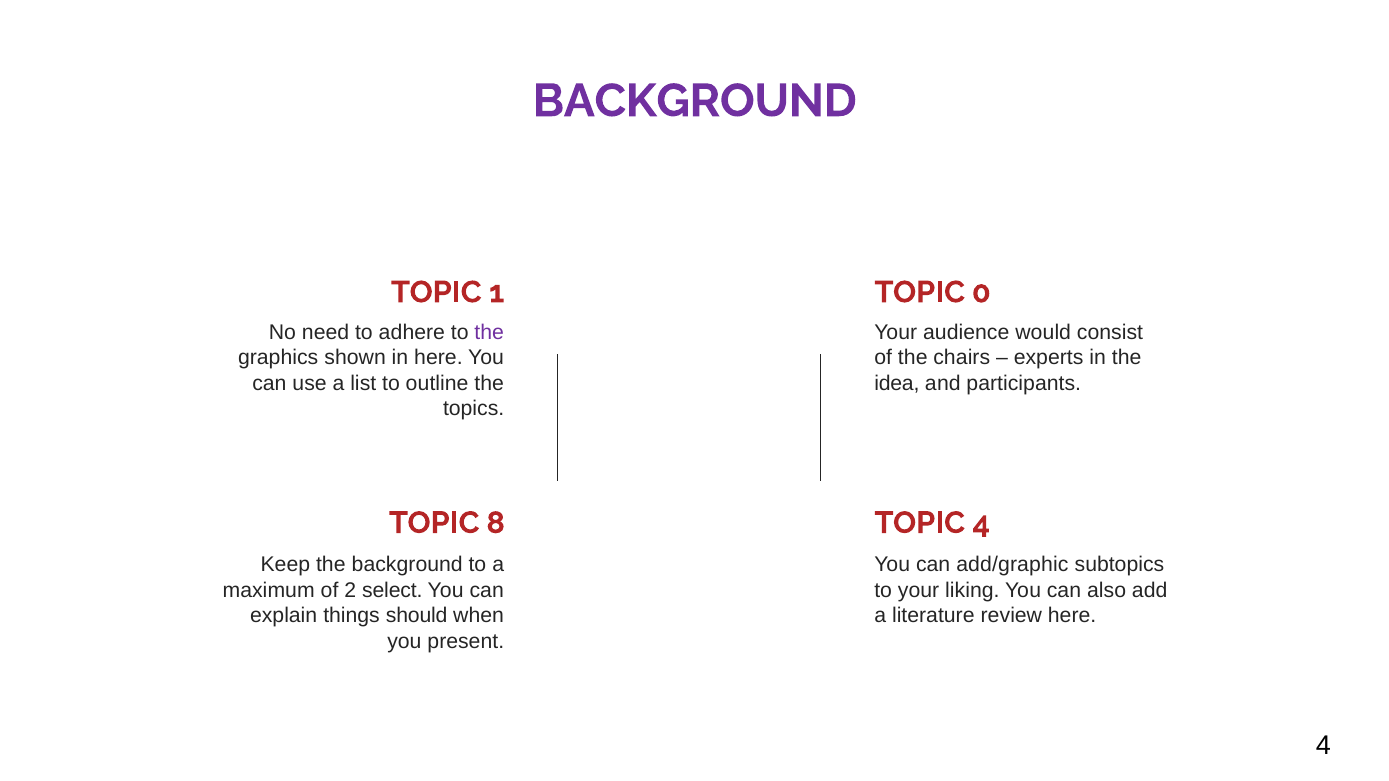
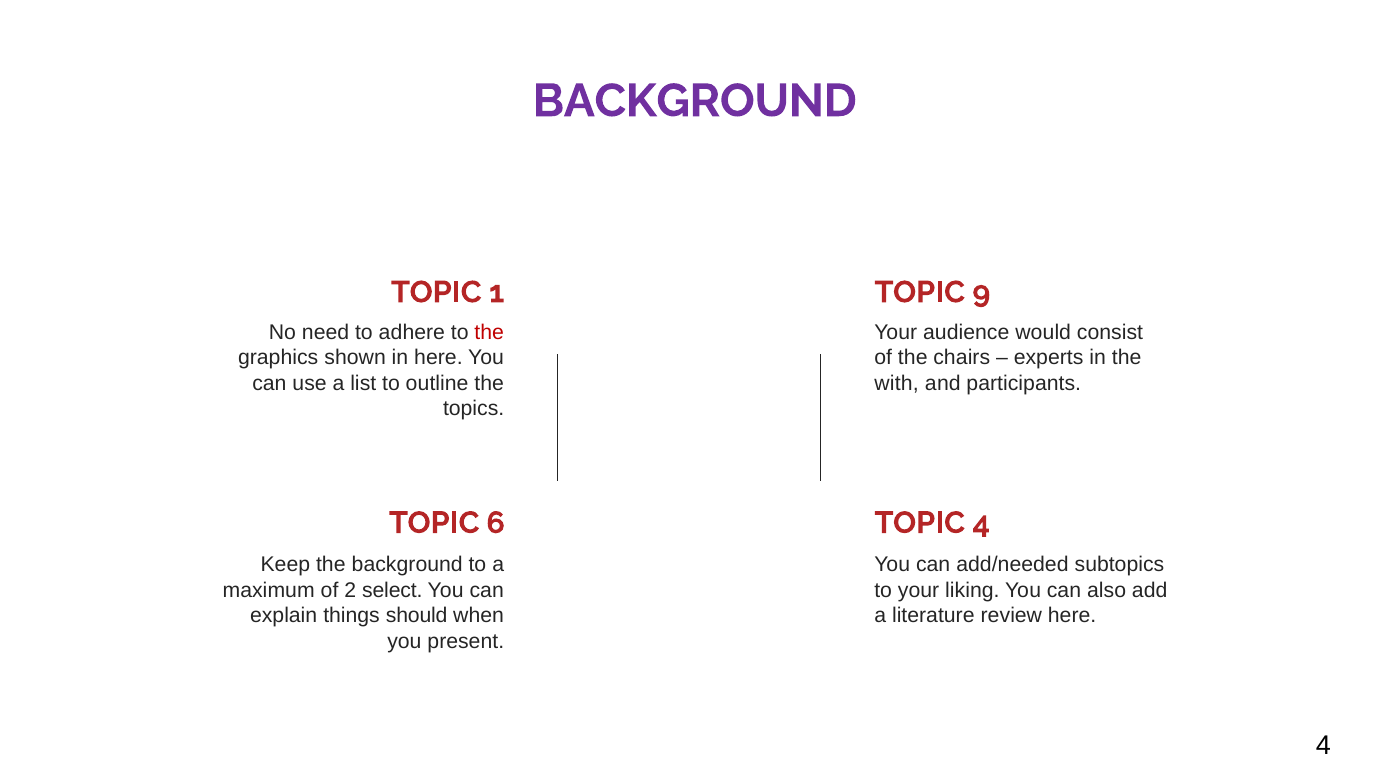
0: 0 -> 9 (981, 292)
the colour: purple -> red (489, 332)
idea: idea -> with (897, 383)
8: 8 -> 6 (496, 523)
add/graphic: add/graphic -> add/needed (1012, 565)
